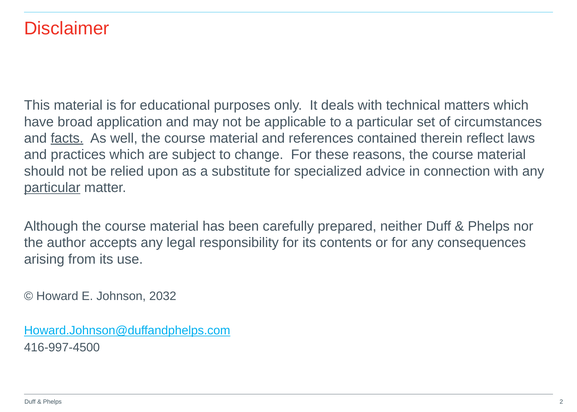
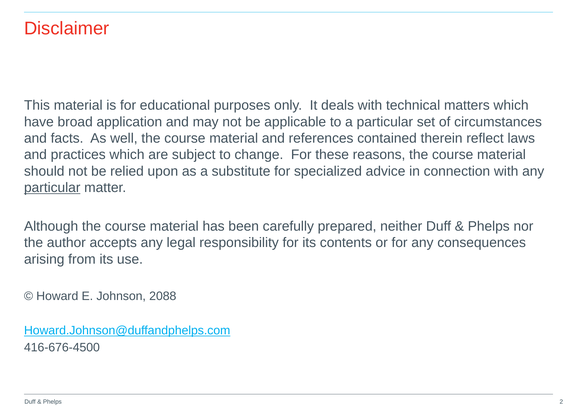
facts underline: present -> none (67, 138)
2032: 2032 -> 2088 (163, 296)
416-997-4500: 416-997-4500 -> 416-676-4500 (62, 348)
